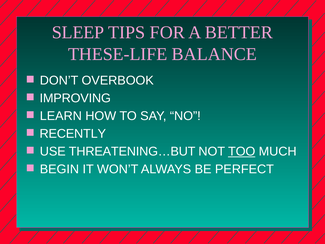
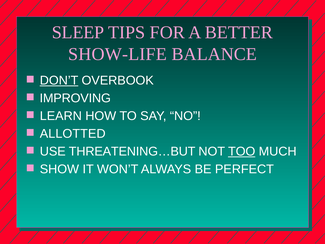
THESE-LIFE: THESE-LIFE -> SHOW-LIFE (118, 54)
DON’T underline: none -> present (59, 80)
RECENTLY: RECENTLY -> ALLOTTED (73, 134)
BEGIN: BEGIN -> SHOW (59, 169)
